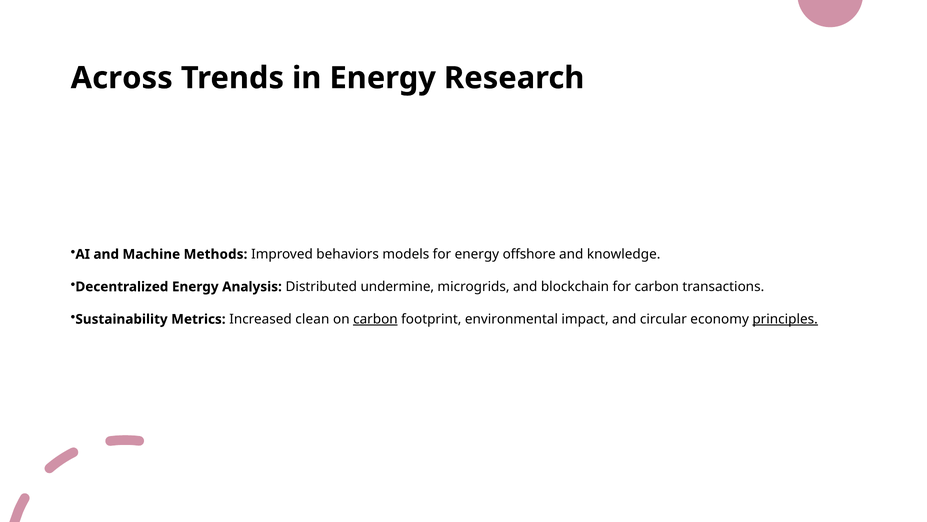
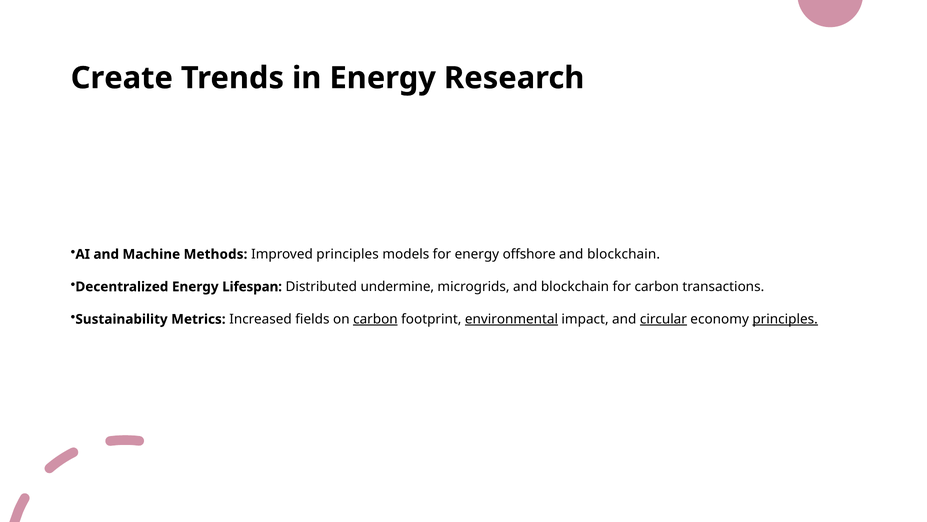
Across: Across -> Create (122, 78)
Improved behaviors: behaviors -> principles (348, 254)
knowledge: knowledge -> blockchain (624, 254)
Analysis: Analysis -> Lifespan (252, 286)
clean: clean -> fields (312, 319)
environmental underline: none -> present (511, 319)
circular underline: none -> present (663, 319)
